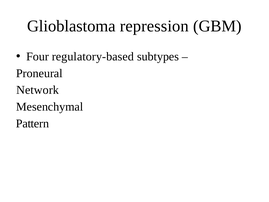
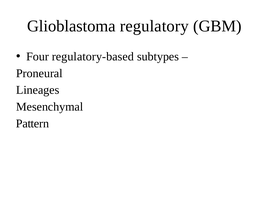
repression: repression -> regulatory (154, 26)
Network: Network -> Lineages (38, 90)
